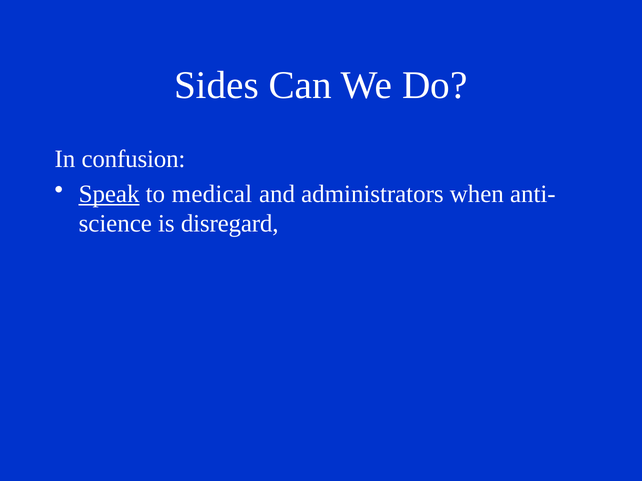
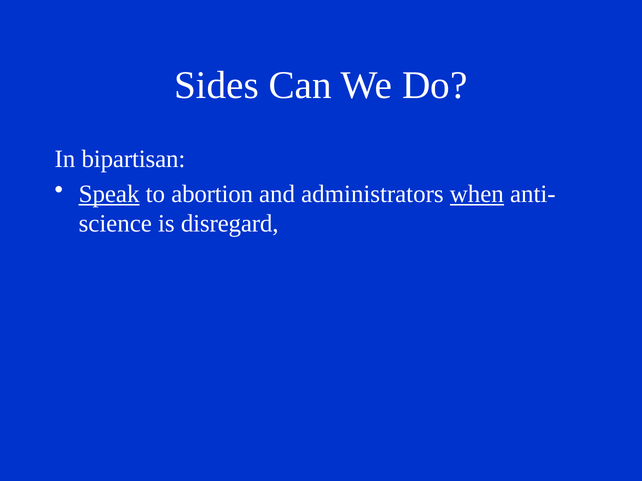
confusion: confusion -> bipartisan (133, 159)
medical: medical -> abortion (212, 194)
when underline: none -> present (477, 194)
